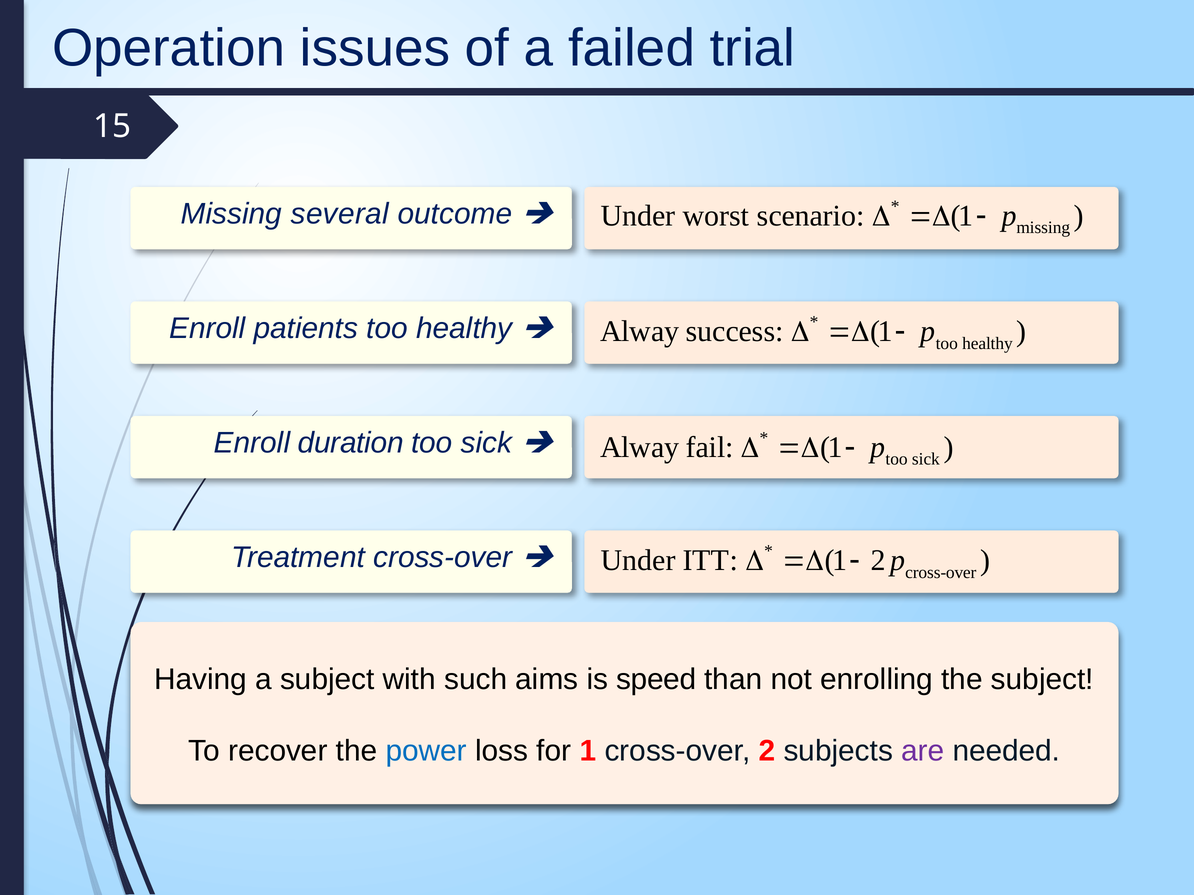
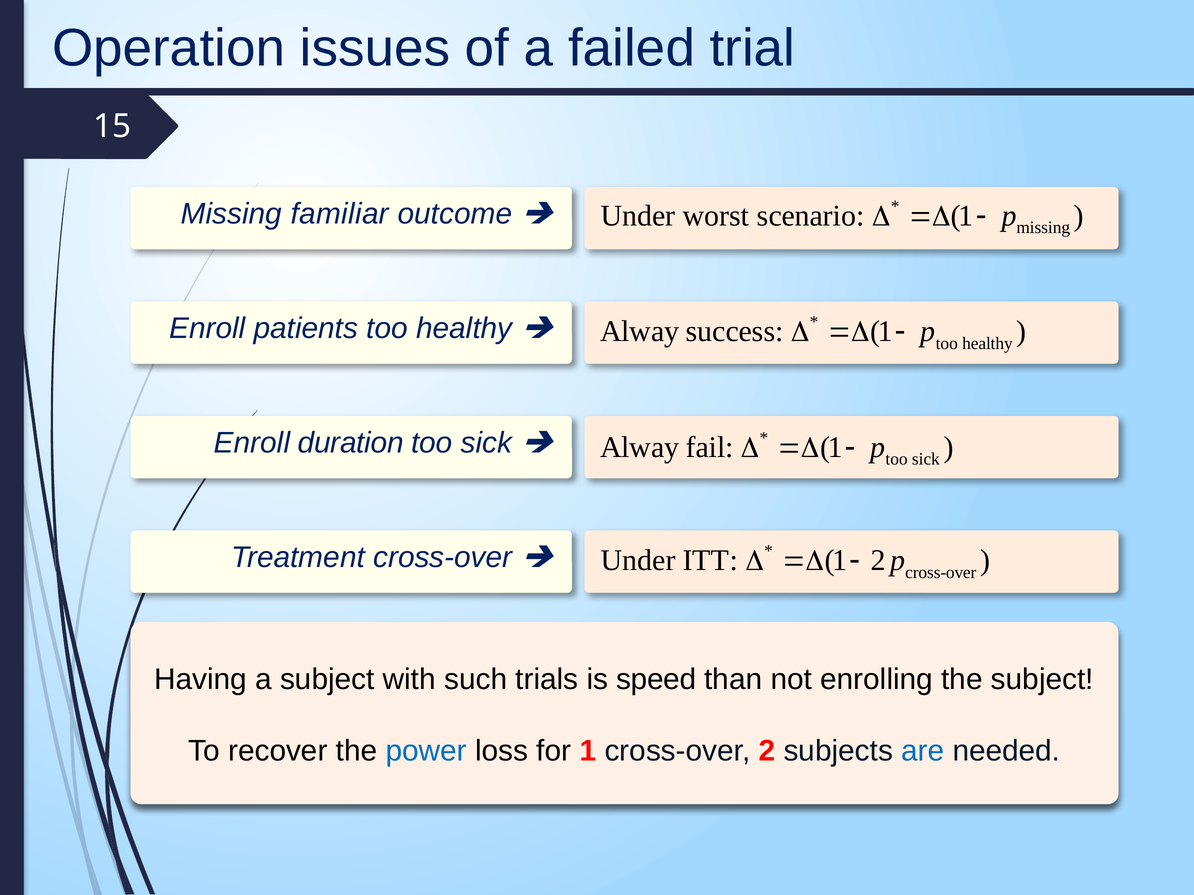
several: several -> familiar (340, 214)
aims: aims -> trials (547, 680)
are colour: purple -> blue (923, 751)
